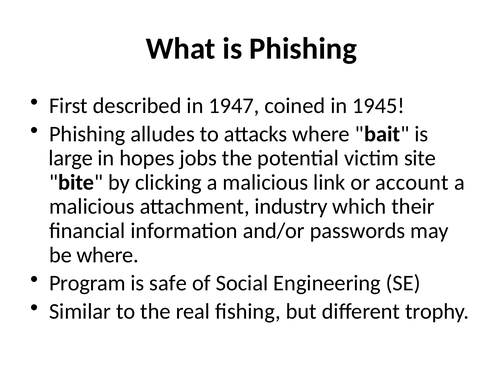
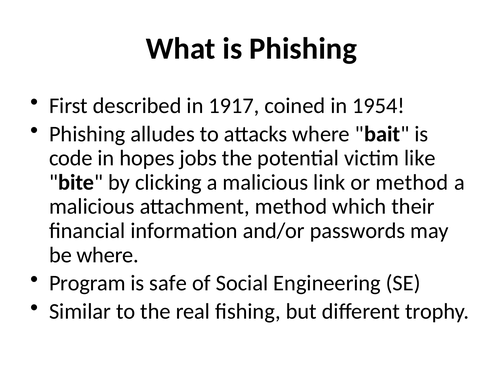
1947: 1947 -> 1917 (234, 106)
1945: 1945 -> 1954 (379, 106)
large: large -> code (71, 158)
site: site -> like (420, 158)
or account: account -> method (412, 182)
attachment industry: industry -> method (291, 206)
